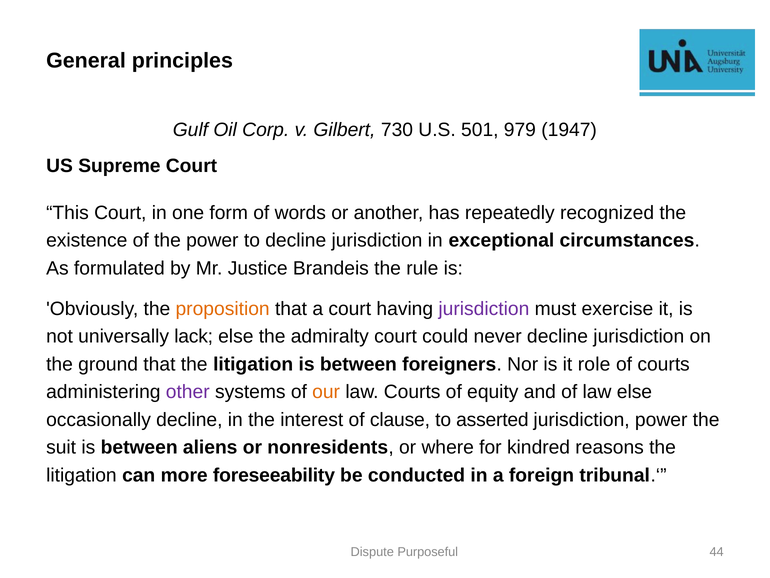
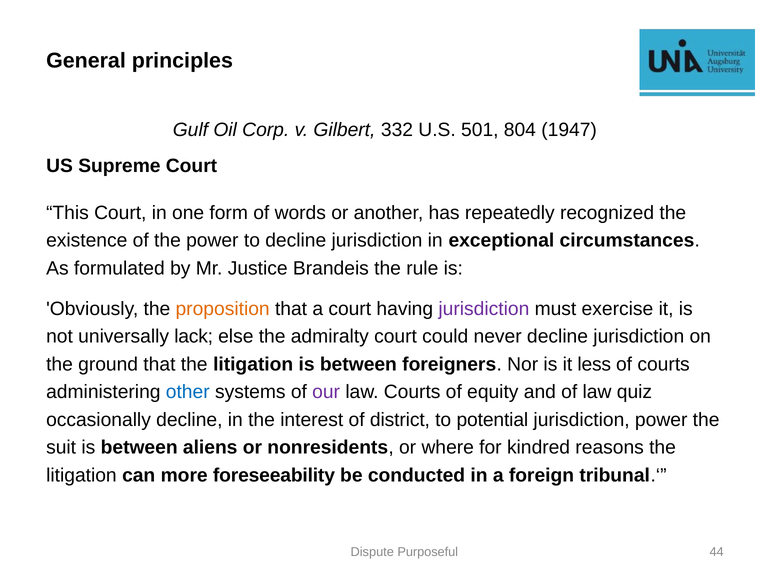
730: 730 -> 332 (397, 130)
979: 979 -> 804 (520, 130)
role: role -> less (594, 364)
other colour: purple -> blue (188, 392)
our colour: orange -> purple (326, 392)
law else: else -> quiz (634, 392)
clause: clause -> district (400, 419)
asserted: asserted -> potential (492, 419)
